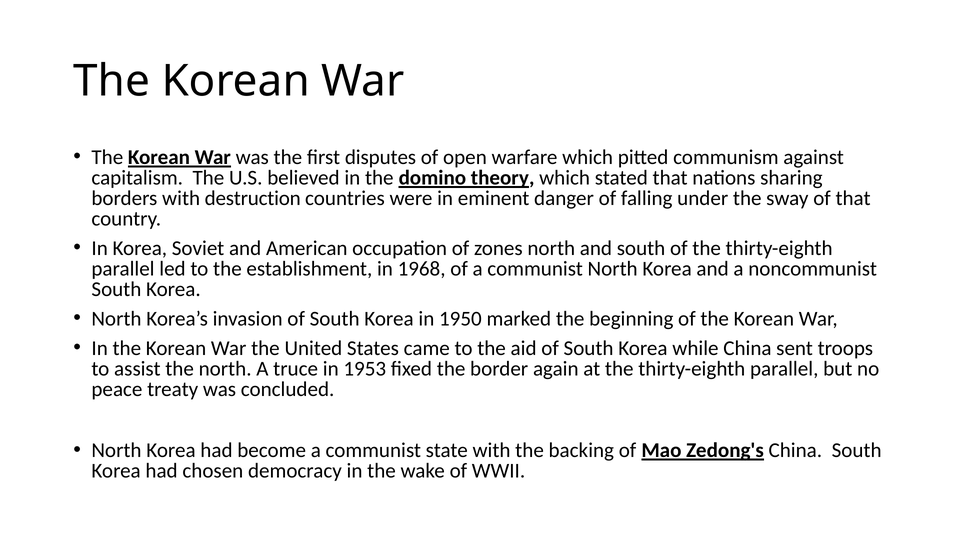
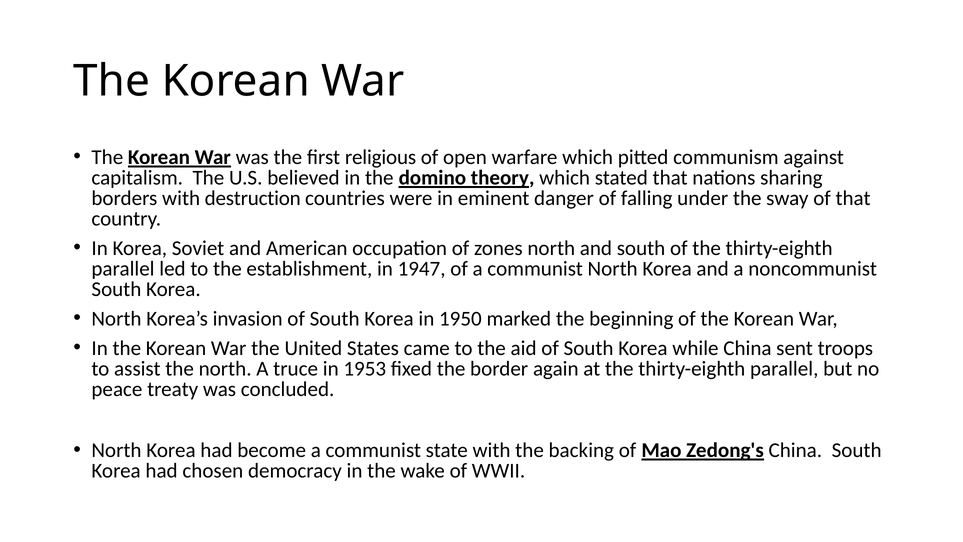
disputes: disputes -> religious (381, 157)
1968: 1968 -> 1947 (422, 269)
